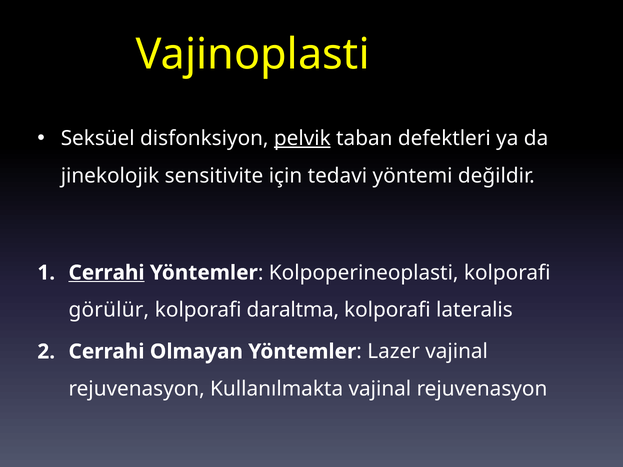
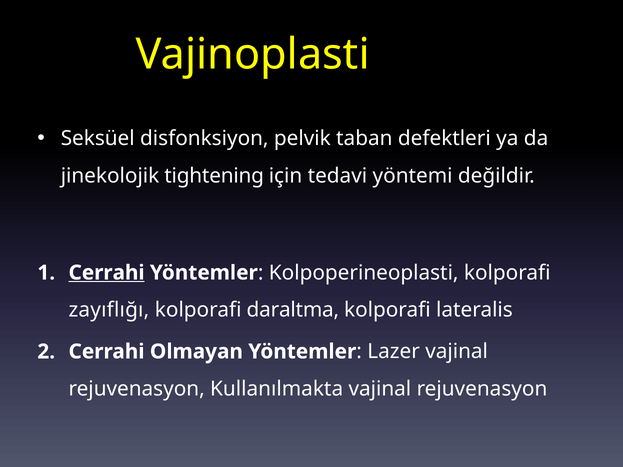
pelvik underline: present -> none (302, 138)
sensitivite: sensitivite -> tightening (214, 176)
görülür: görülür -> zayıflığı (109, 310)
